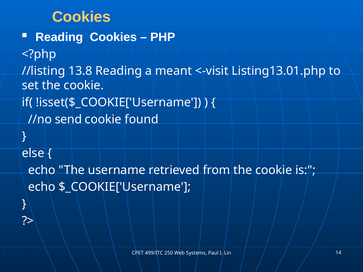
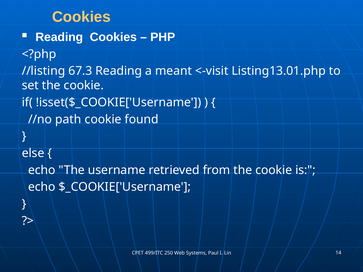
13.8: 13.8 -> 67.3 (80, 71)
send: send -> path (68, 119)
